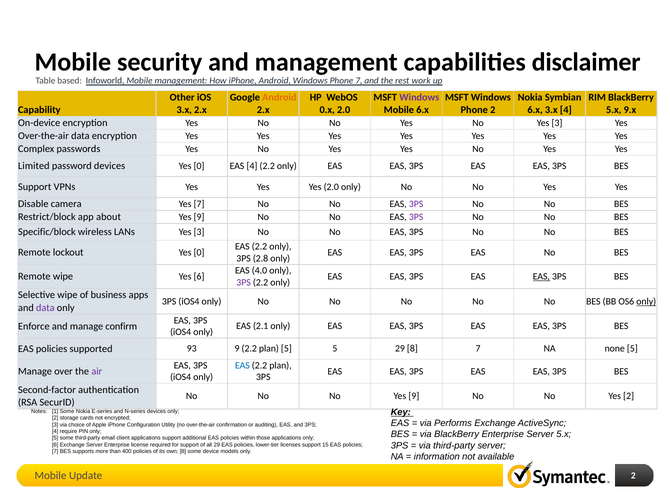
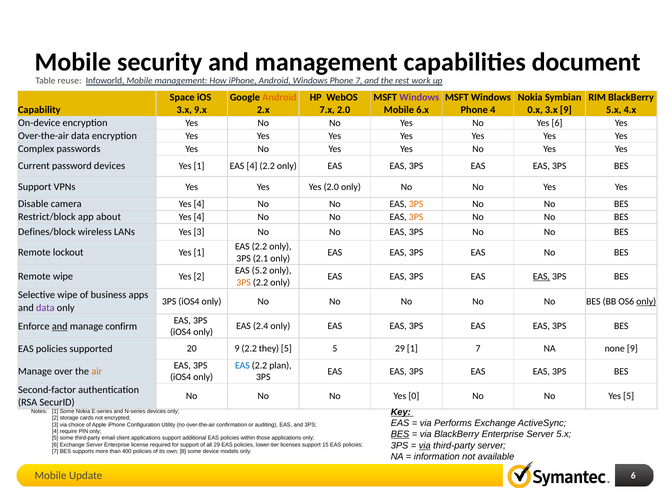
disclaimer: disclaimer -> document (586, 62)
based: based -> reuse (70, 81)
Other: Other -> Space (182, 97)
3.x 2.x: 2.x -> 9.x (200, 110)
0.x: 0.x -> 7.x (327, 110)
Phone 2: 2 -> 4 (493, 110)
6.x: 6.x -> 0.x (535, 110)
3.x 4: 4 -> 9 (566, 110)
9.x: 9.x -> 4.x (630, 110)
No Yes 3: 3 -> 6 (557, 123)
Limited: Limited -> Current (34, 166)
0: 0 -> 1 (199, 166)
camera Yes 7: 7 -> 4 (199, 204)
3PS colour: purple -> orange (416, 204)
9: 9 -> 4 (199, 217)
3PS colour: purple -> orange (416, 217)
Specific/block: Specific/block -> Defines/block (47, 232)
lockout Yes 0: 0 -> 1 (199, 252)
2.8: 2.8 -> 2.1 (261, 258)
4.0: 4.0 -> 5.2 (259, 270)
Yes 6: 6 -> 2 (199, 276)
3PS colour: purple -> orange (244, 282)
and underline: none -> present (60, 326)
2.1: 2.1 -> 2.4 (261, 326)
93: 93 -> 20 (192, 348)
9 2.2 plan: plan -> they (269, 348)
29 8: 8 -> 1 (412, 348)
none 5: 5 -> 9 (632, 348)
air colour: purple -> orange (97, 371)
No Yes 9: 9 -> 0 (414, 396)
Yes 2: 2 -> 5 (629, 396)
BES underline: none -> present (400, 434)
via underline: none -> present (425, 445)
Update 2: 2 -> 6 (633, 475)
